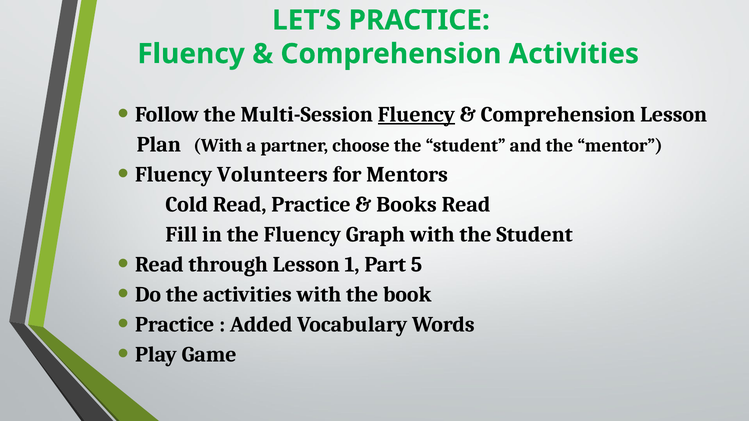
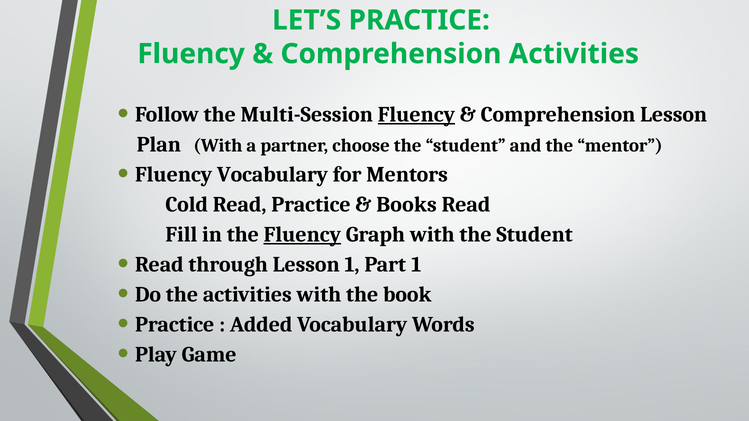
Fluency Volunteers: Volunteers -> Vocabulary (273, 175)
Fluency underline: none -> present (302, 235)
Part 5: 5 -> 1 (416, 265)
